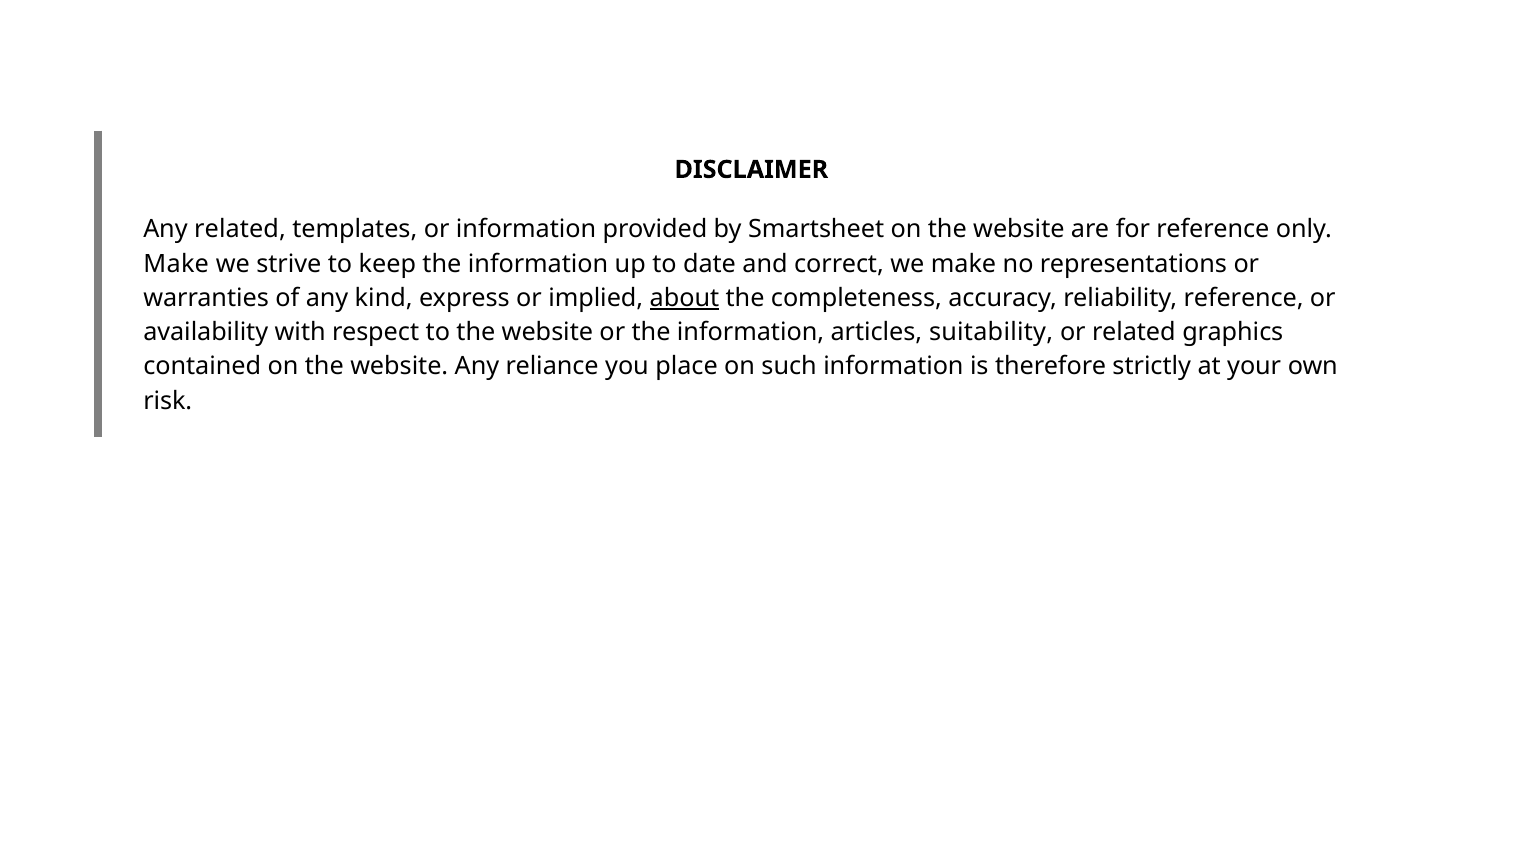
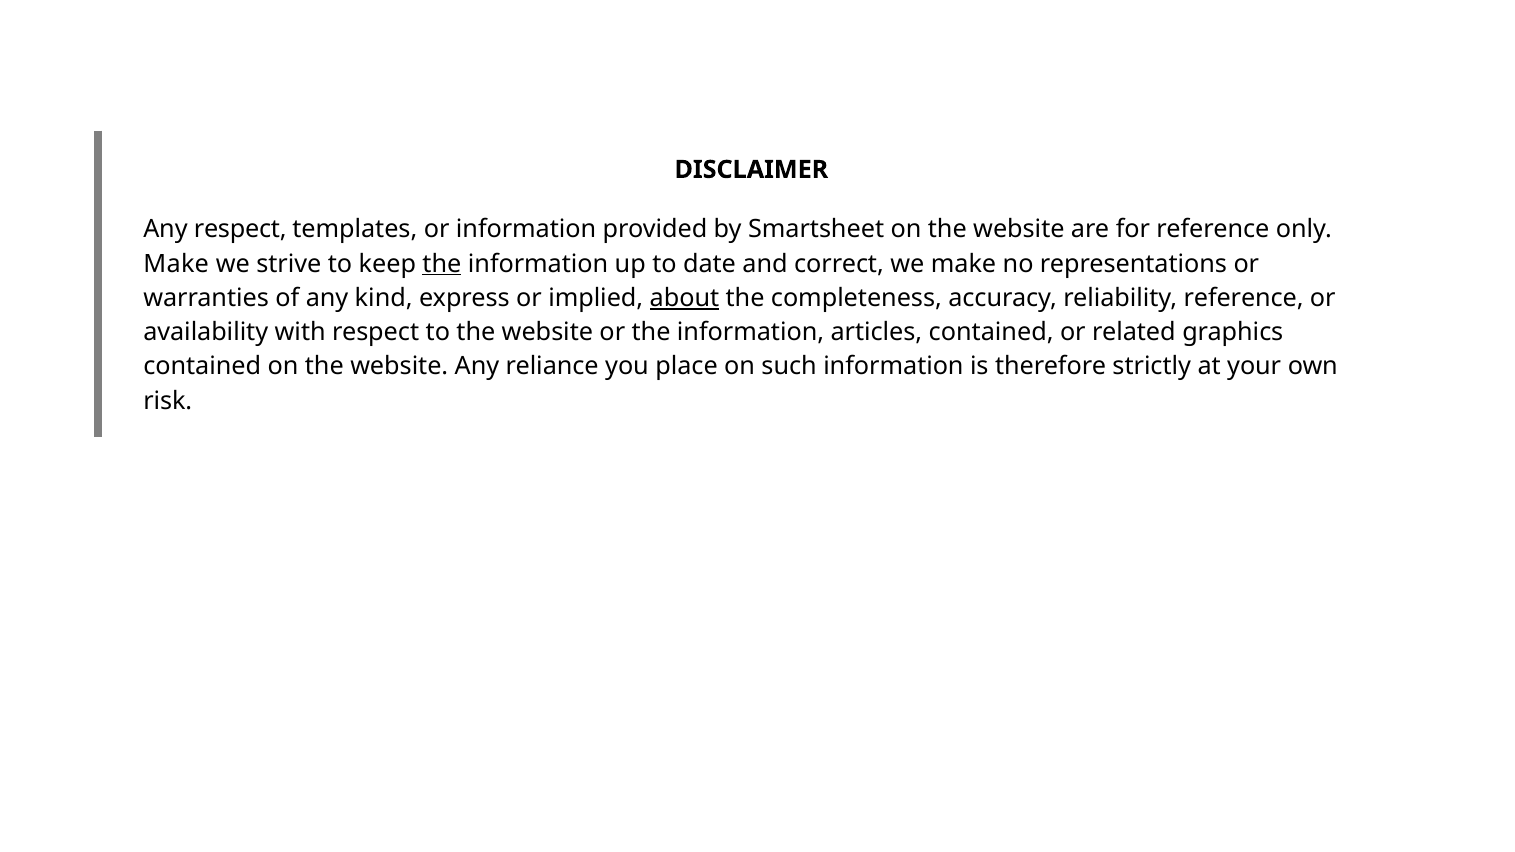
Any related: related -> respect (240, 230)
the underline: none -> present (442, 264)
articles suitability: suitability -> contained (991, 332)
